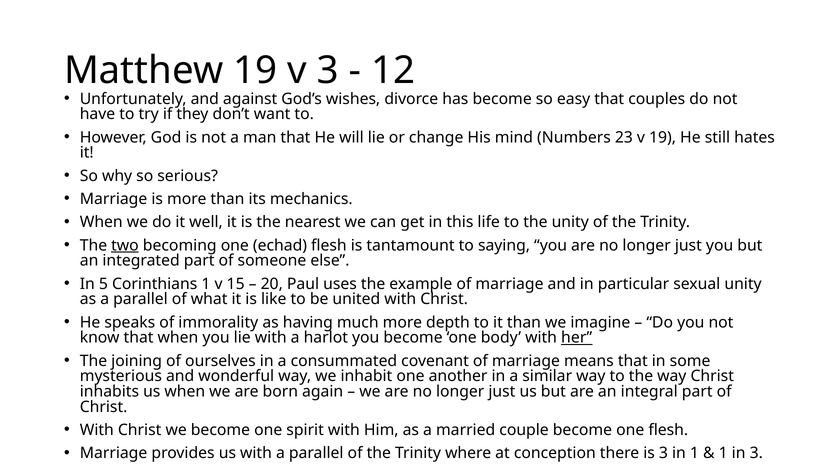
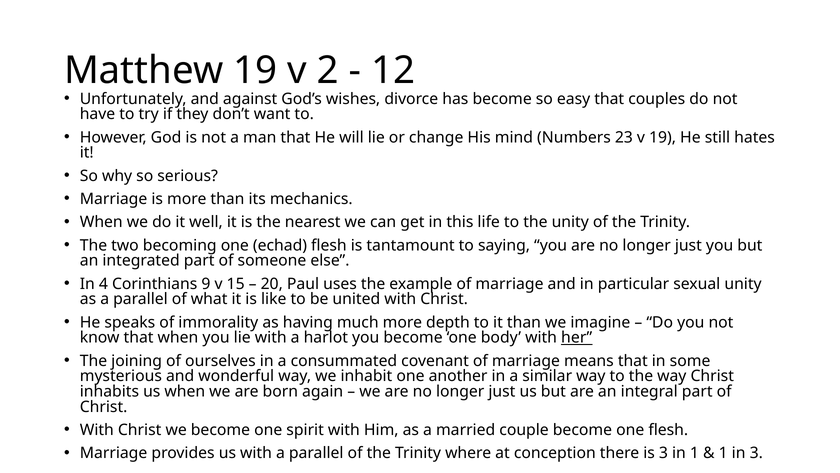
v 3: 3 -> 2 (328, 71)
two underline: present -> none (125, 245)
5: 5 -> 4 (103, 284)
Corinthians 1: 1 -> 9 (206, 284)
